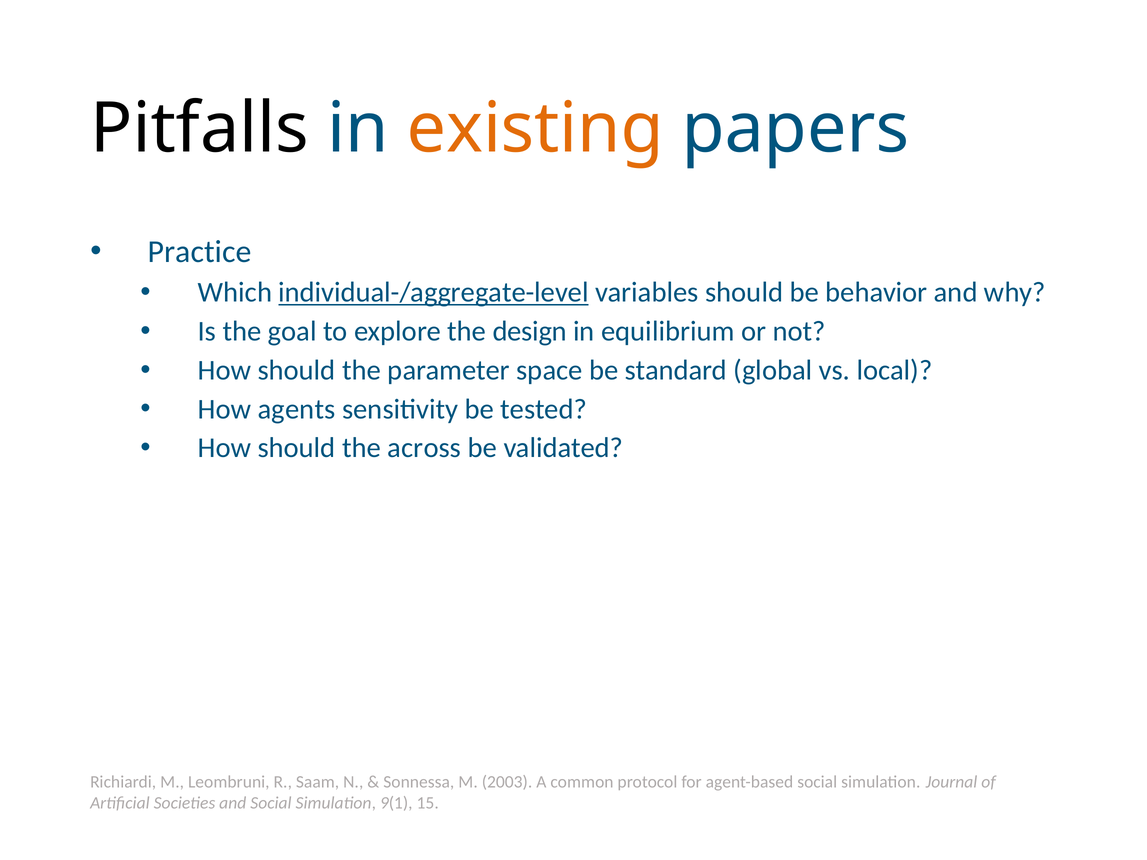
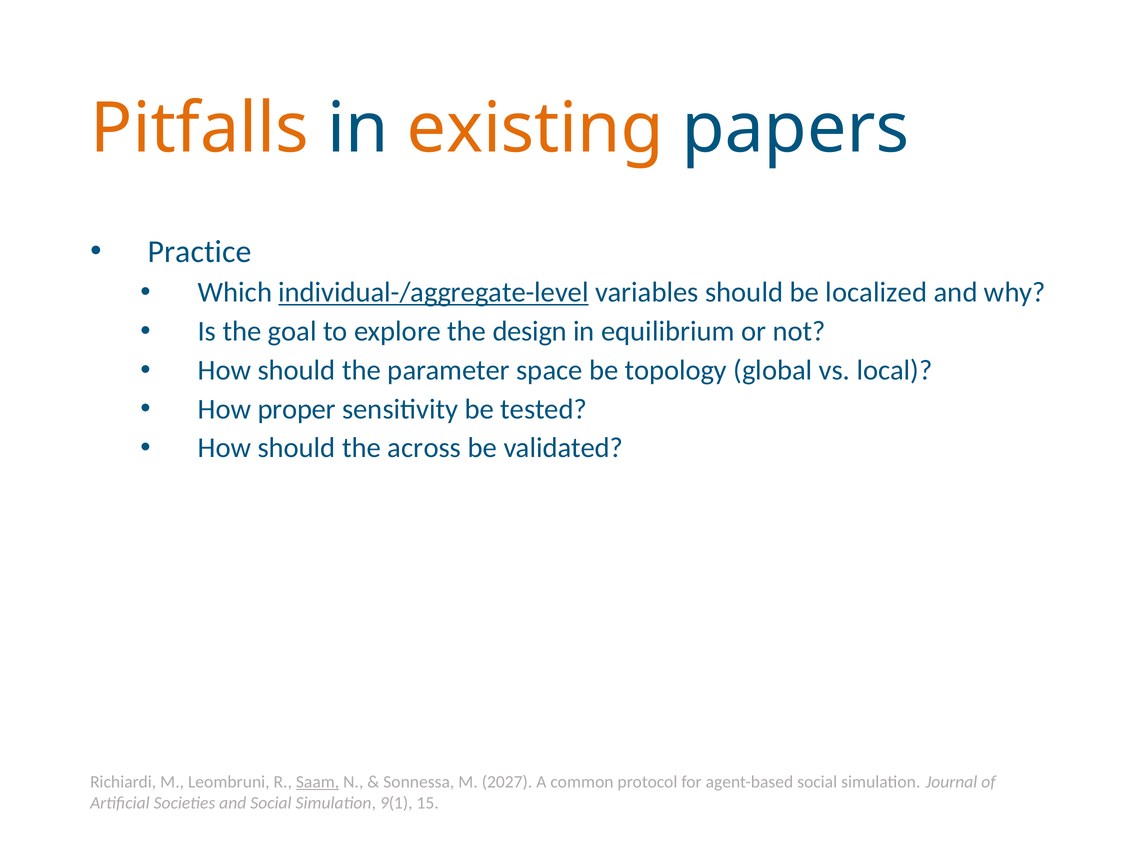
Pitfalls colour: black -> orange (200, 128)
behavior: behavior -> localized (876, 292)
standard: standard -> topology (676, 370)
agents: agents -> proper (297, 409)
Saam underline: none -> present (318, 782)
2003: 2003 -> 2027 (507, 782)
